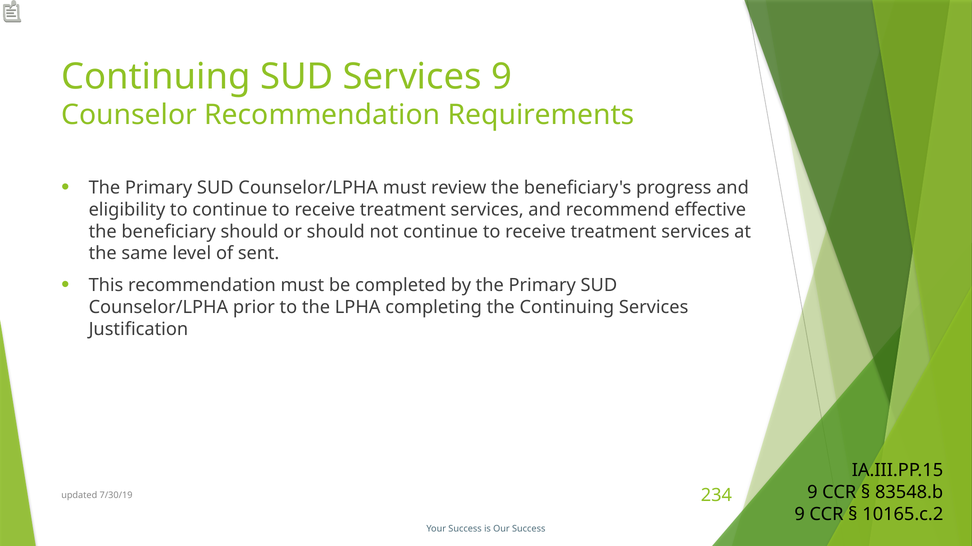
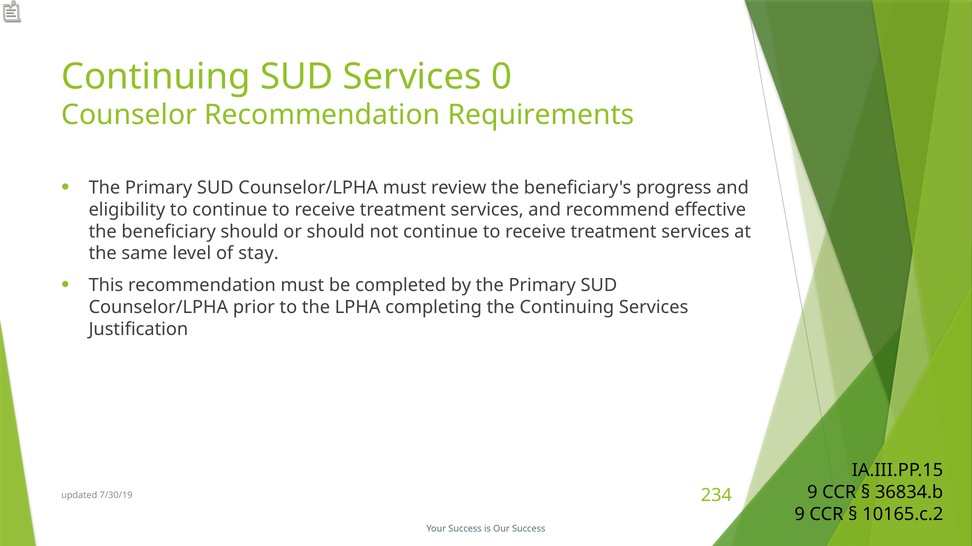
Services 9: 9 -> 0 (502, 77)
sent: sent -> stay (259, 254)
83548.b: 83548.b -> 36834.b (909, 493)
